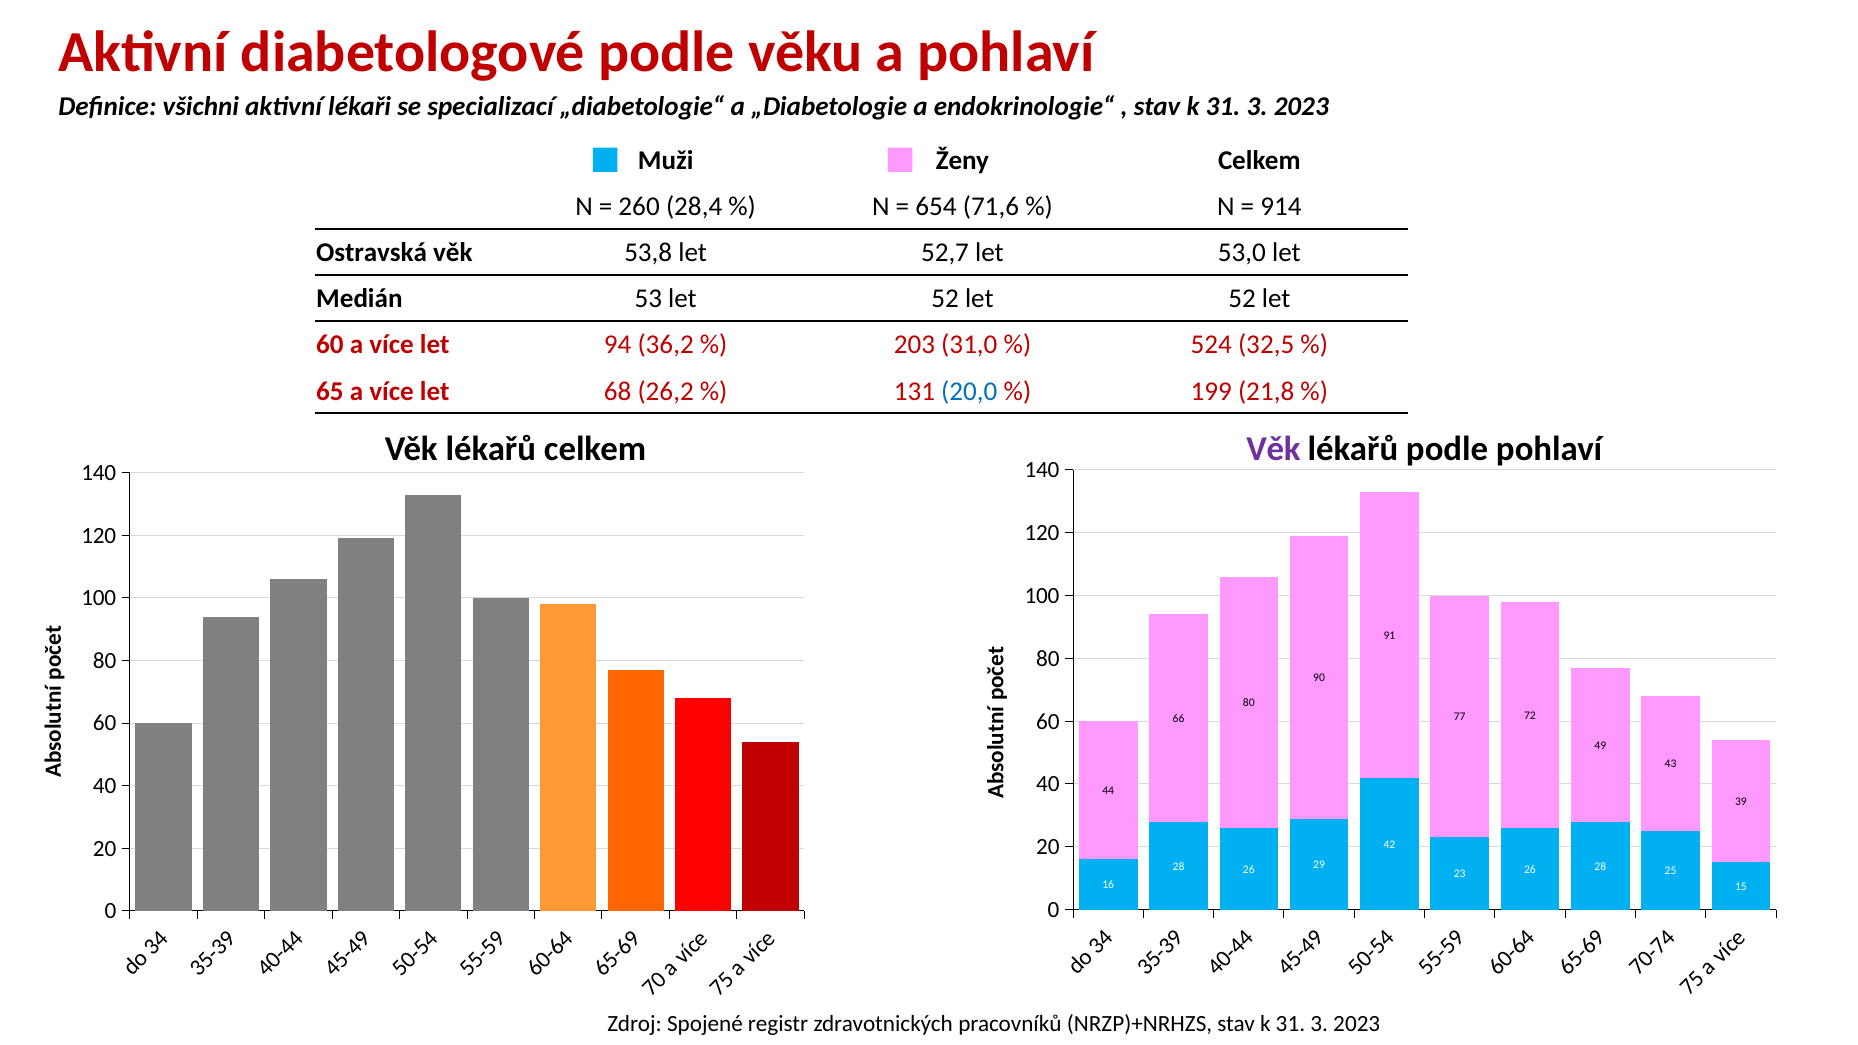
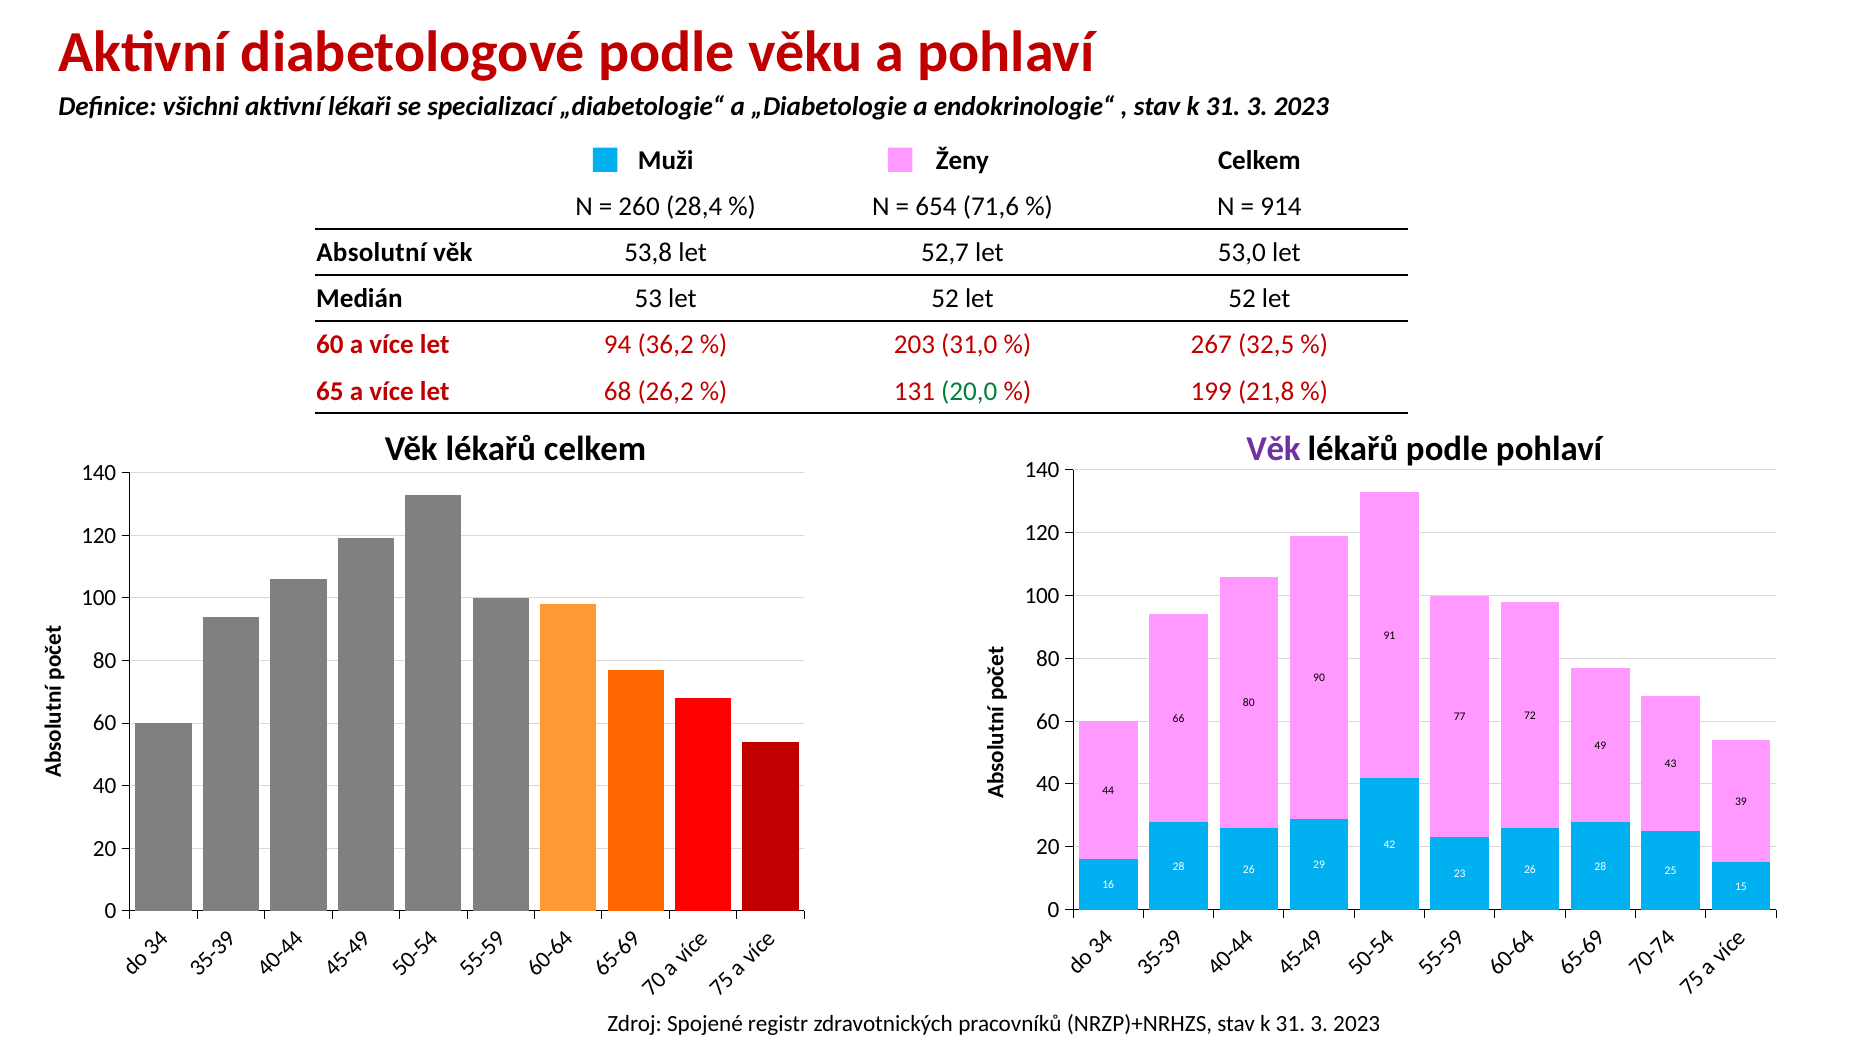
Ostravská: Ostravská -> Absolutní (371, 253)
524: 524 -> 267 (1211, 345)
20,0 colour: blue -> green (969, 391)
